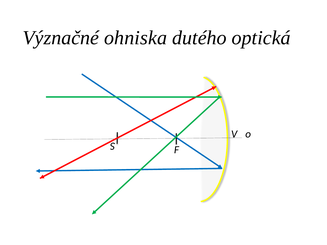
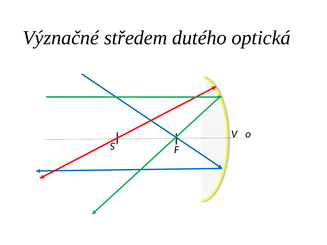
ohniska: ohniska -> středem (136, 38)
